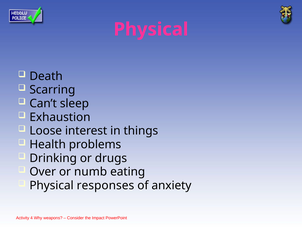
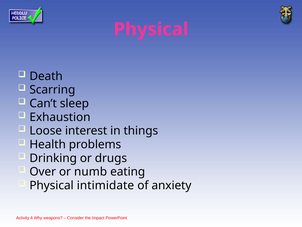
responses: responses -> intimidate (105, 185)
